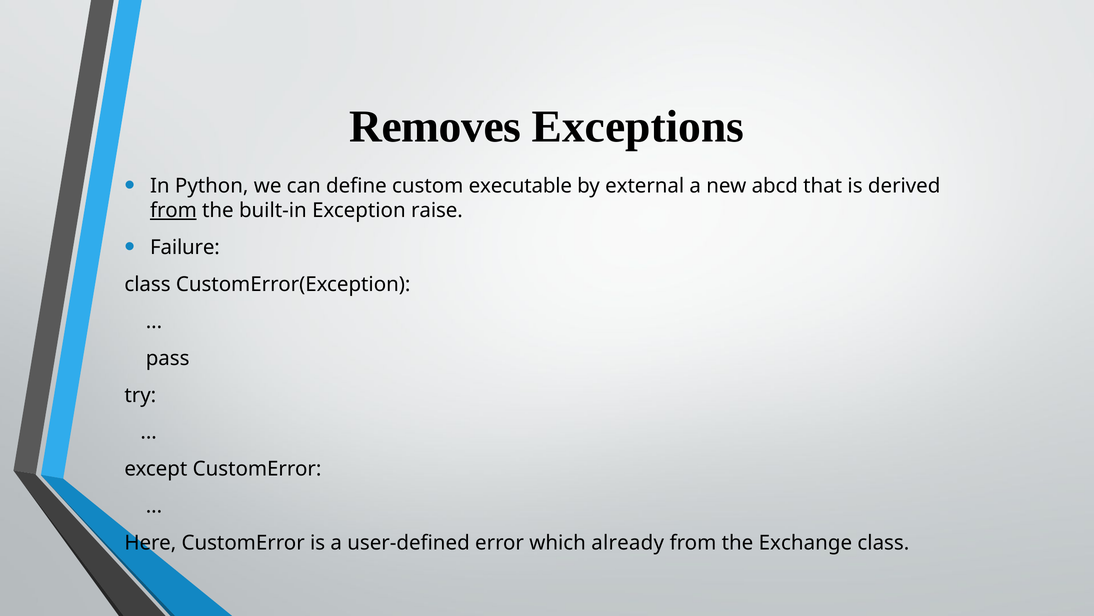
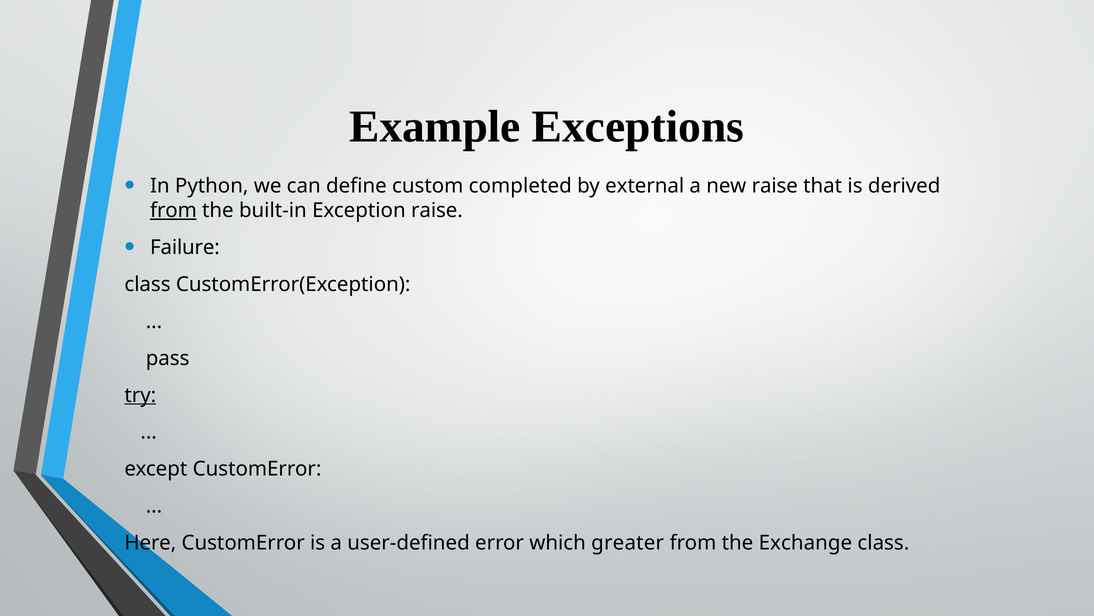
Removes: Removes -> Example (435, 127)
executable: executable -> completed (520, 186)
new abcd: abcd -> raise (775, 186)
try underline: none -> present (140, 395)
already: already -> greater (628, 543)
